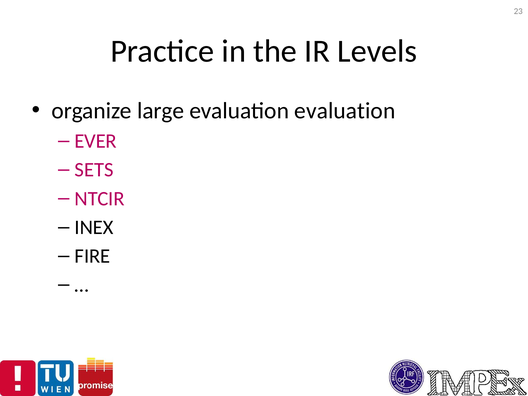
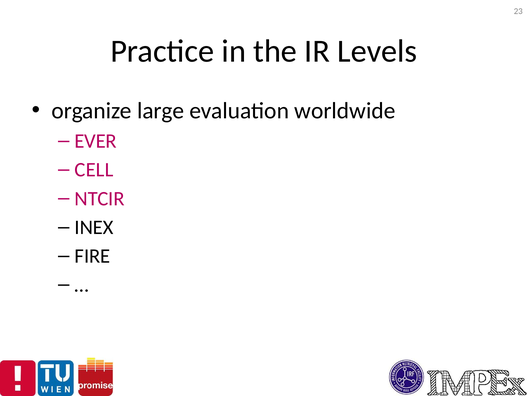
evaluation evaluation: evaluation -> worldwide (345, 111)
SETS: SETS -> CELL (94, 170)
